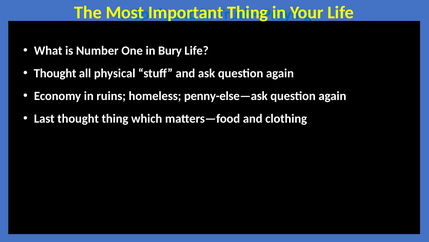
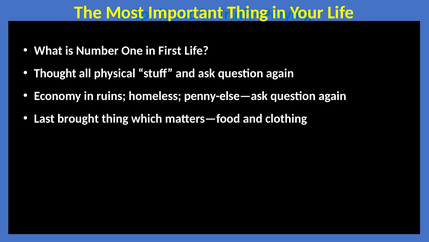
Bury: Bury -> First (170, 51)
Last thought: thought -> brought (78, 118)
